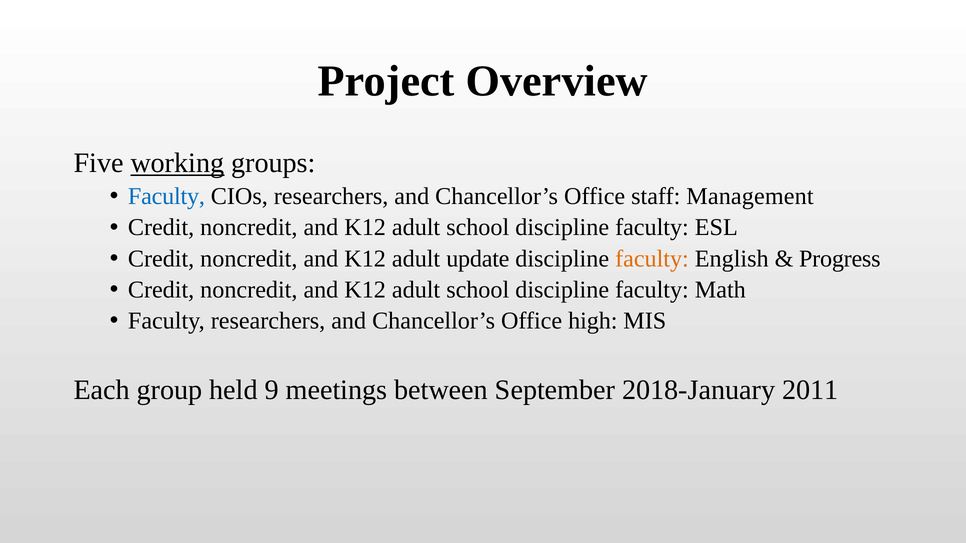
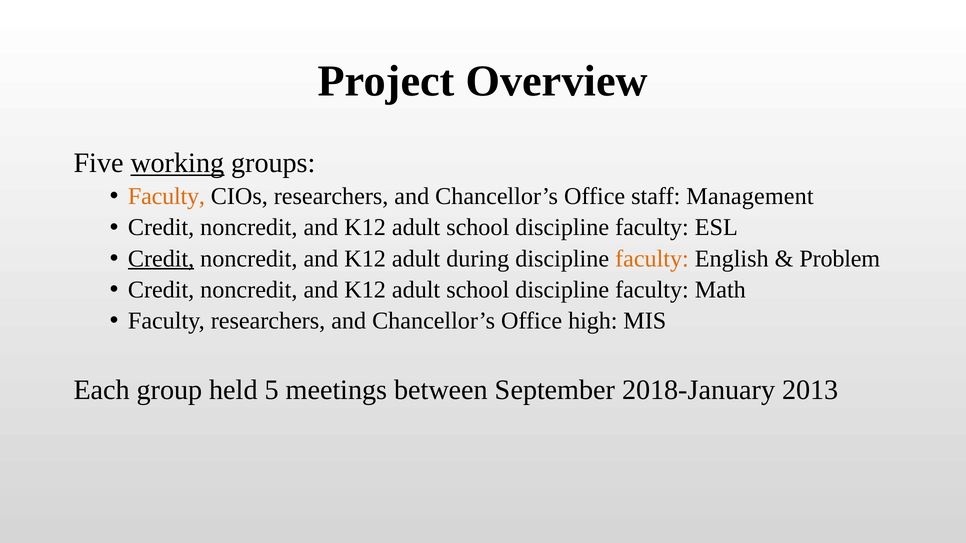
Faculty colour: blue -> orange (166, 197)
Credit underline: none -> present (161, 259)
update: update -> during (478, 259)
Progress: Progress -> Problem (840, 259)
9: 9 -> 5 (272, 390)
2011: 2011 -> 2013 (810, 390)
